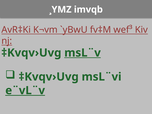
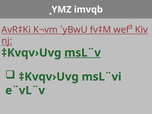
e¨vL¨v underline: present -> none (25, 90)
